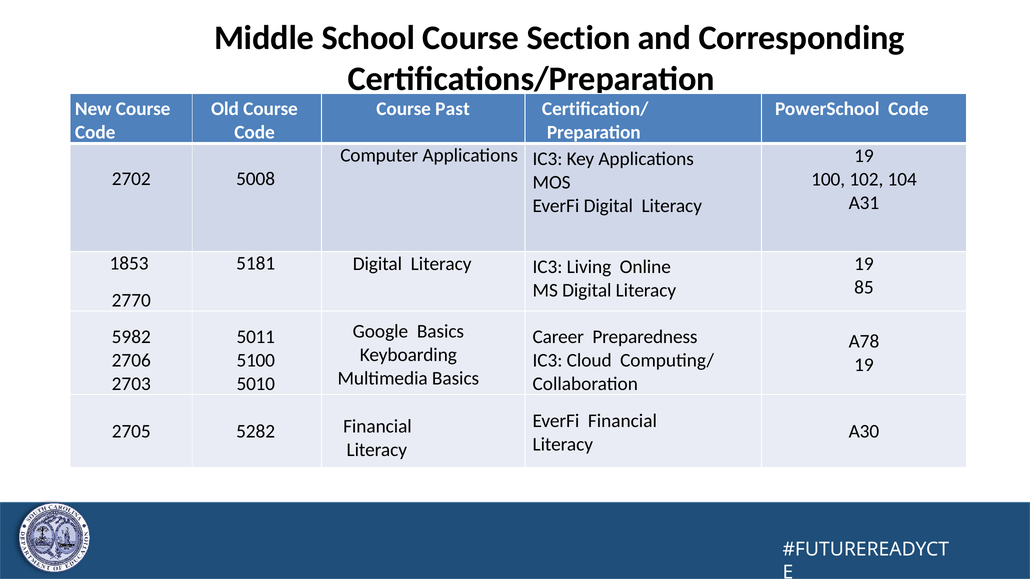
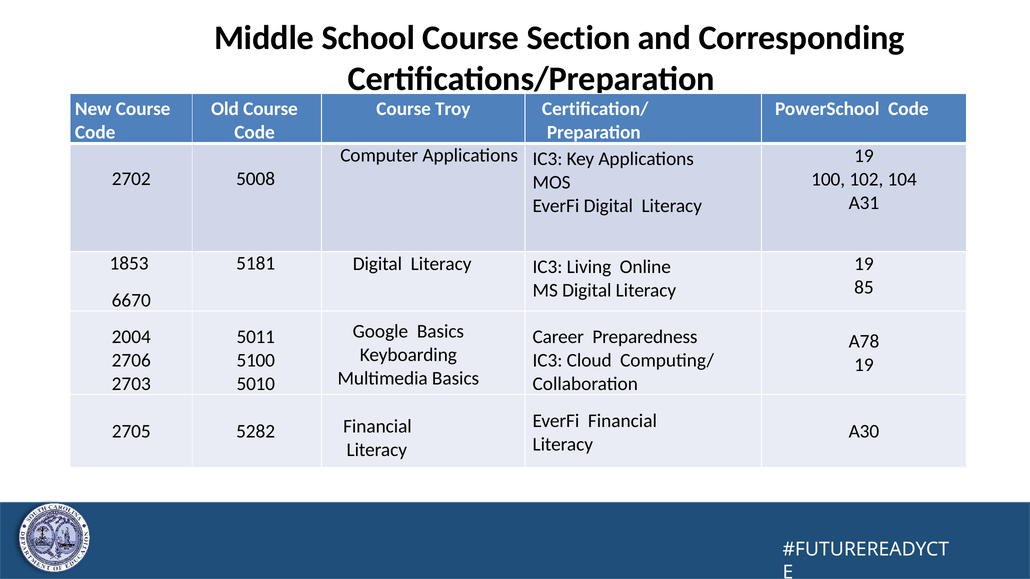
Past: Past -> Troy (453, 109)
2770: 2770 -> 6670 (131, 301)
5982: 5982 -> 2004 (131, 337)
